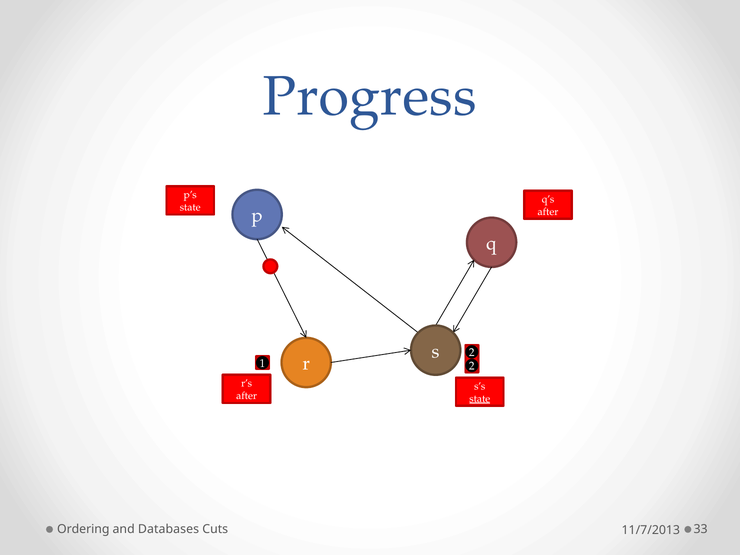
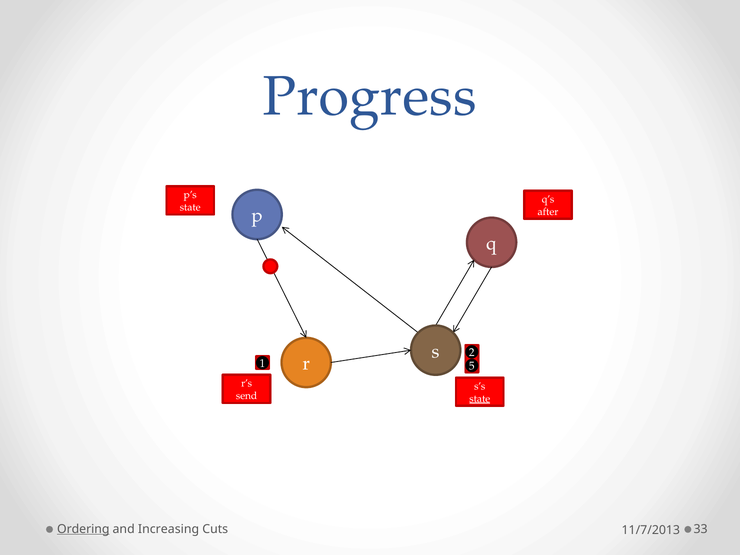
1 2: 2 -> 5 (472, 366)
after: after -> send (247, 396)
Ordering underline: none -> present (83, 529)
Databases: Databases -> Increasing (169, 529)
